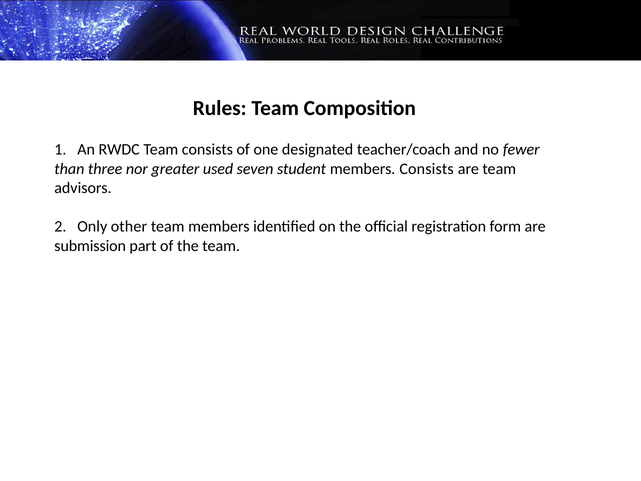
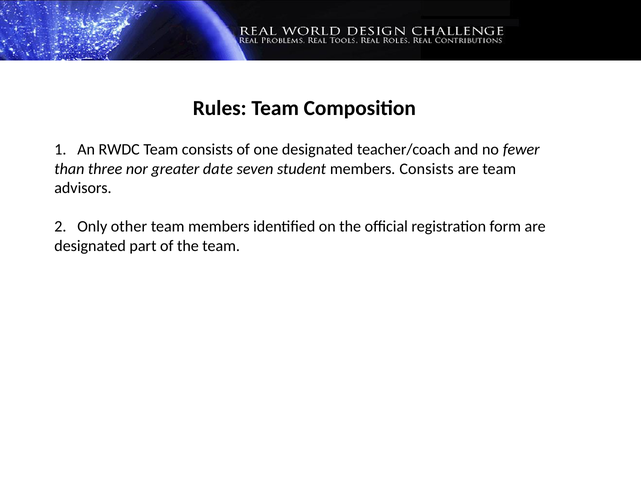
used: used -> date (218, 169)
submission: submission -> designated (90, 246)
